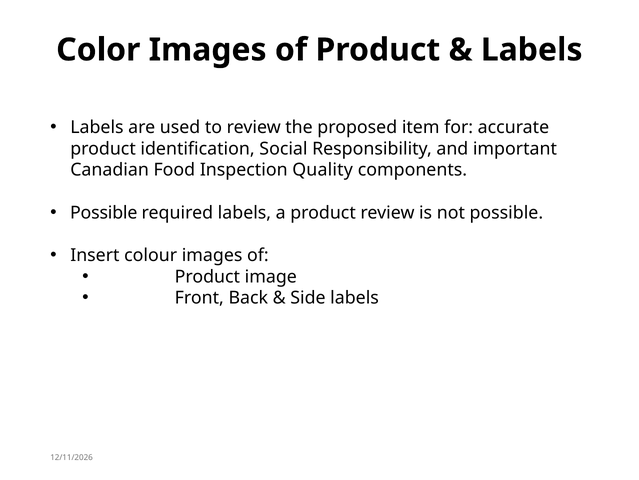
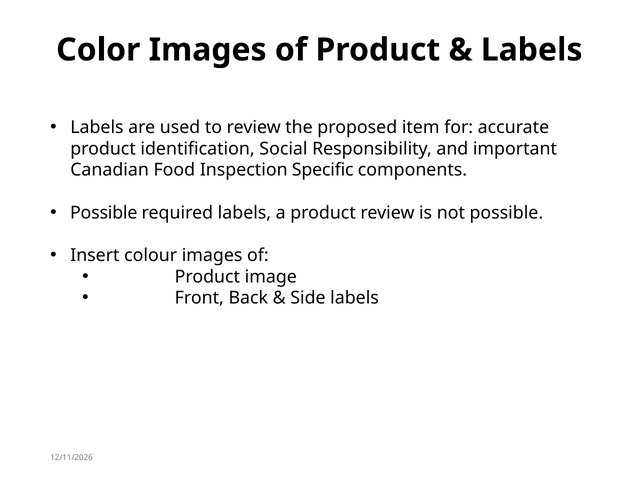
Quality: Quality -> Specific (323, 170)
